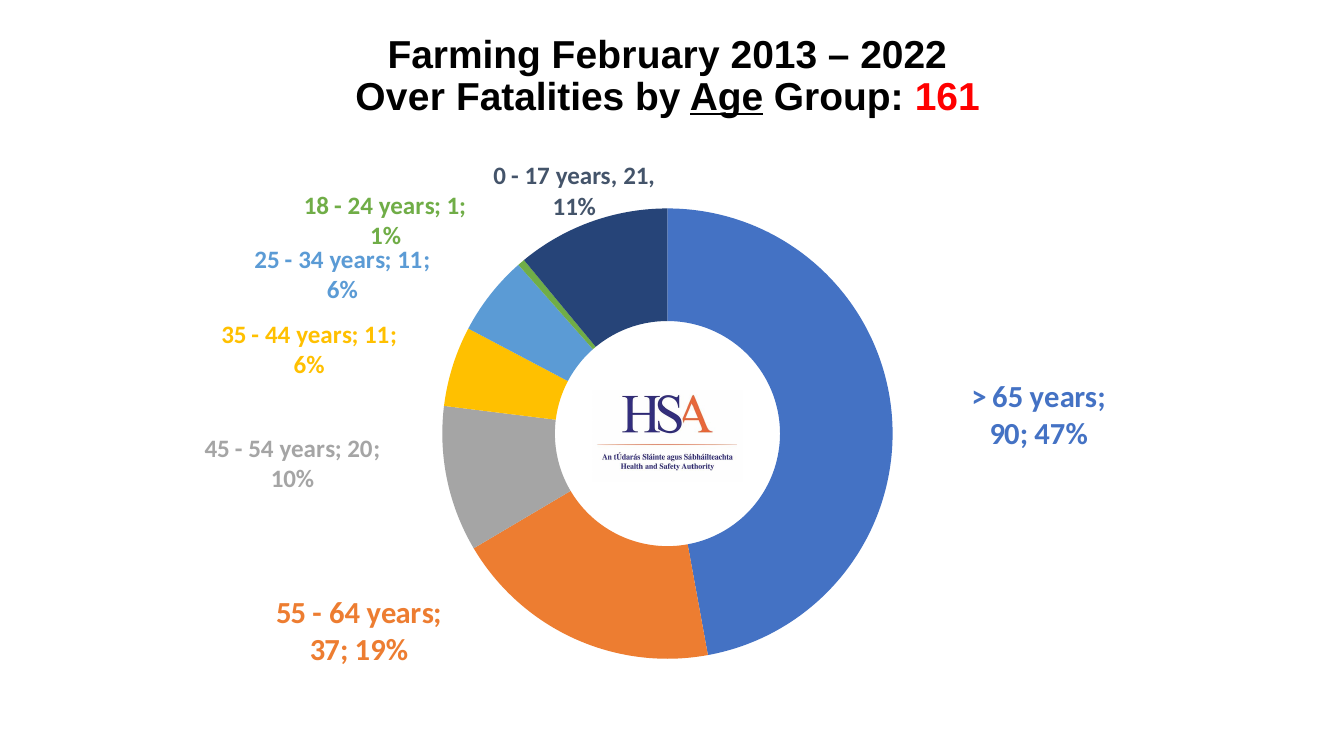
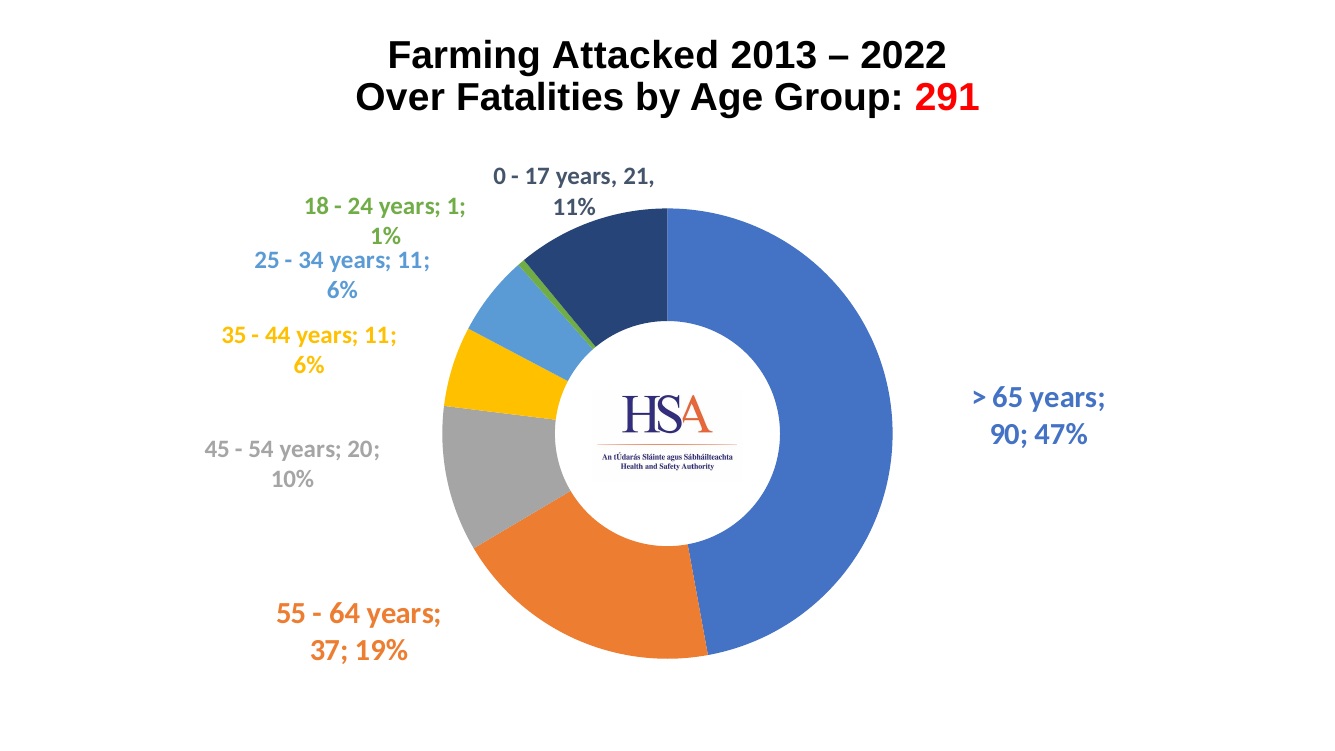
February: February -> Attacked (636, 55)
Age underline: present -> none (727, 97)
161: 161 -> 291 (947, 97)
